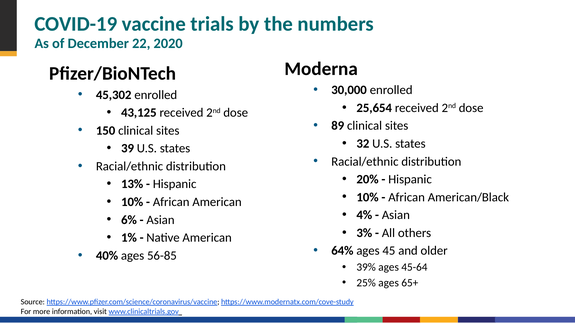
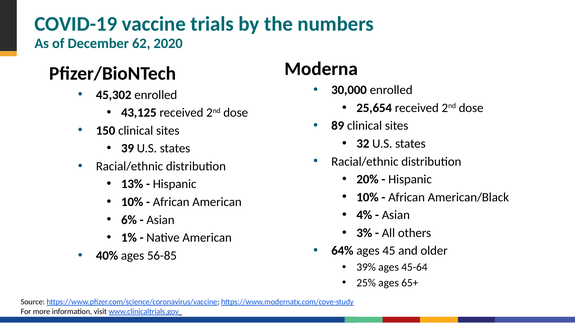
22: 22 -> 62 (141, 44)
